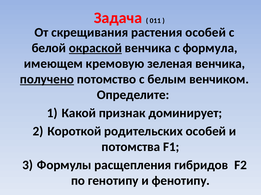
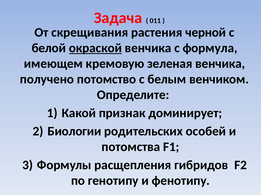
растения особей: особей -> черной (206, 32)
получено underline: present -> none (47, 79)
Короткой: Короткой -> Биологии (74, 132)
